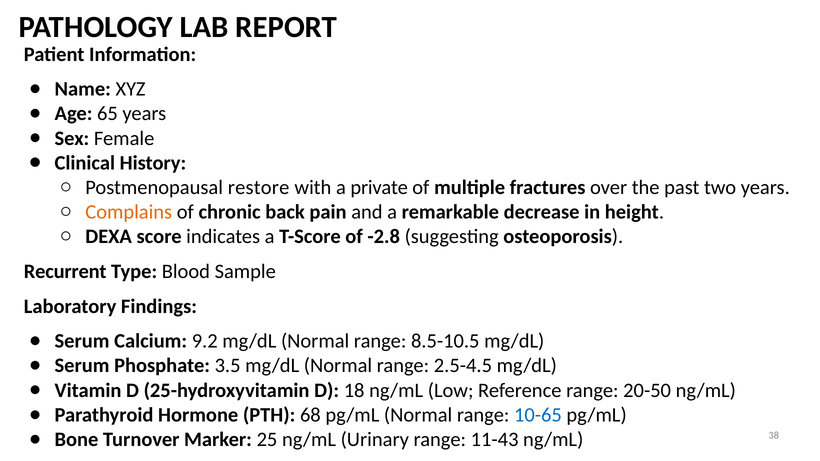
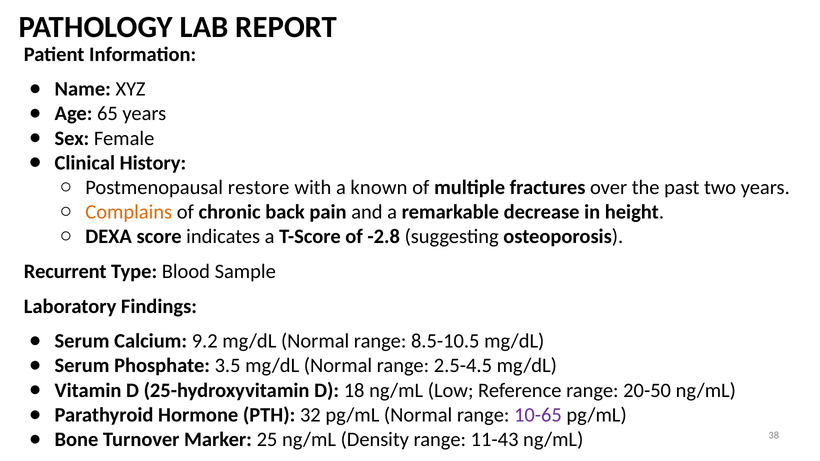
private: private -> known (379, 188)
68: 68 -> 32 (310, 415)
10-65 colour: blue -> purple (538, 415)
Urinary: Urinary -> Density (375, 440)
